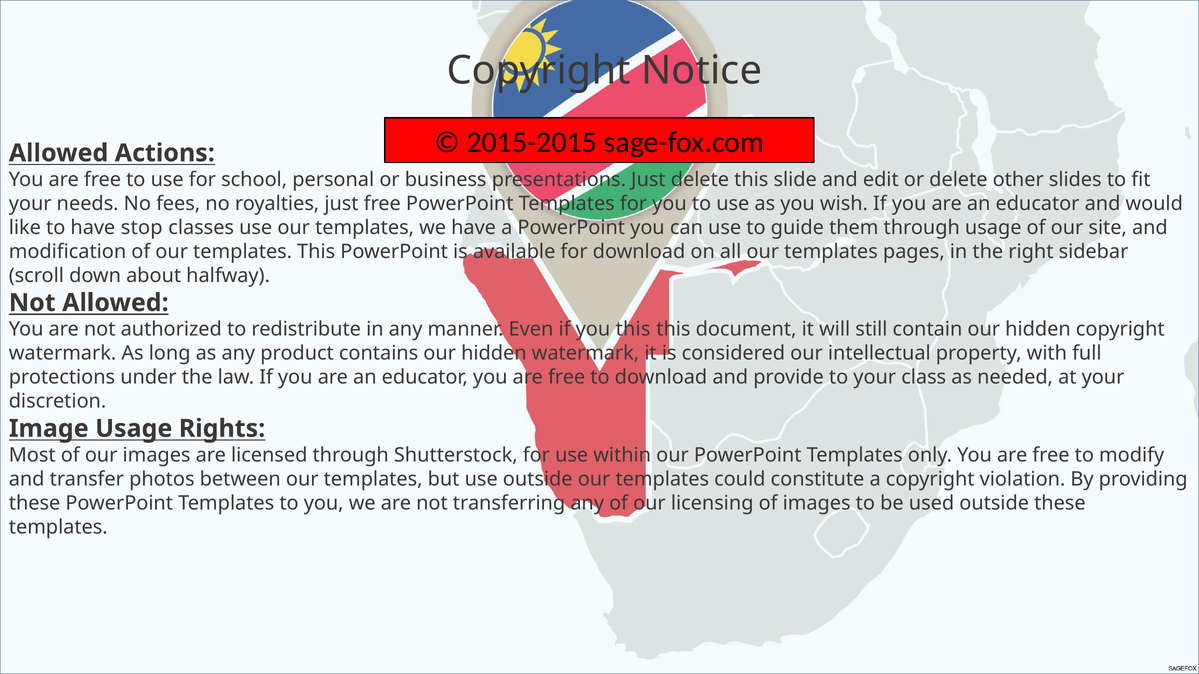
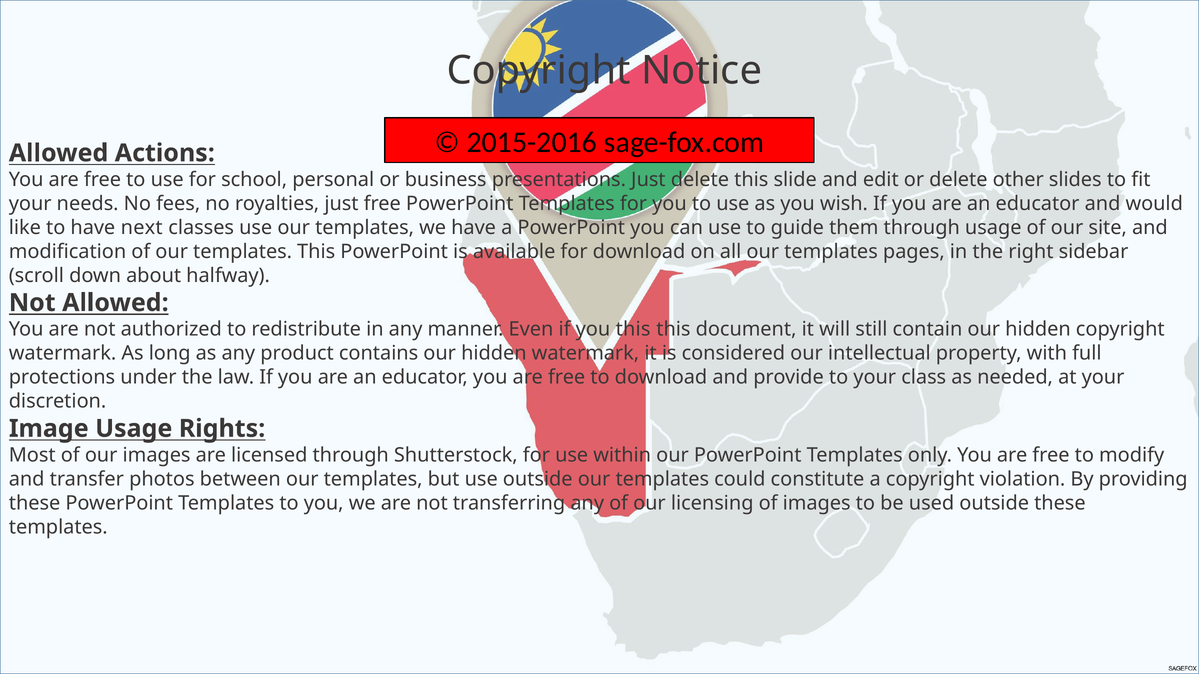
2015-2015: 2015-2015 -> 2015-2016 (532, 142)
stop: stop -> next (142, 228)
